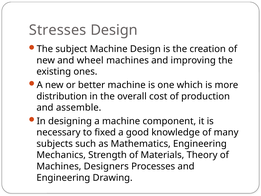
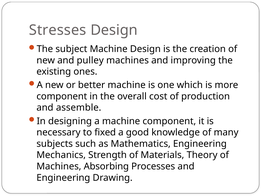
wheel: wheel -> pulley (90, 60)
distribution: distribution -> component (62, 96)
Designers: Designers -> Absorbing (106, 166)
